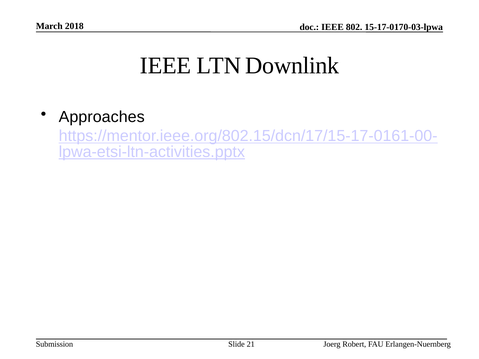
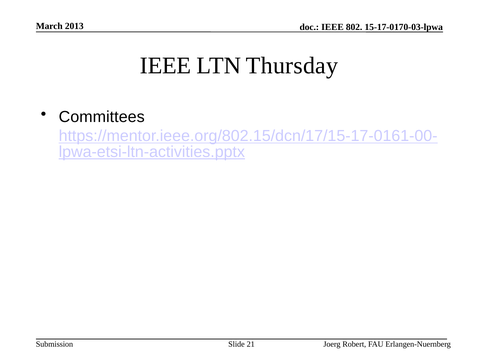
2018: 2018 -> 2013 (74, 26)
Downlink: Downlink -> Thursday (292, 66)
Approaches: Approaches -> Committees (102, 117)
